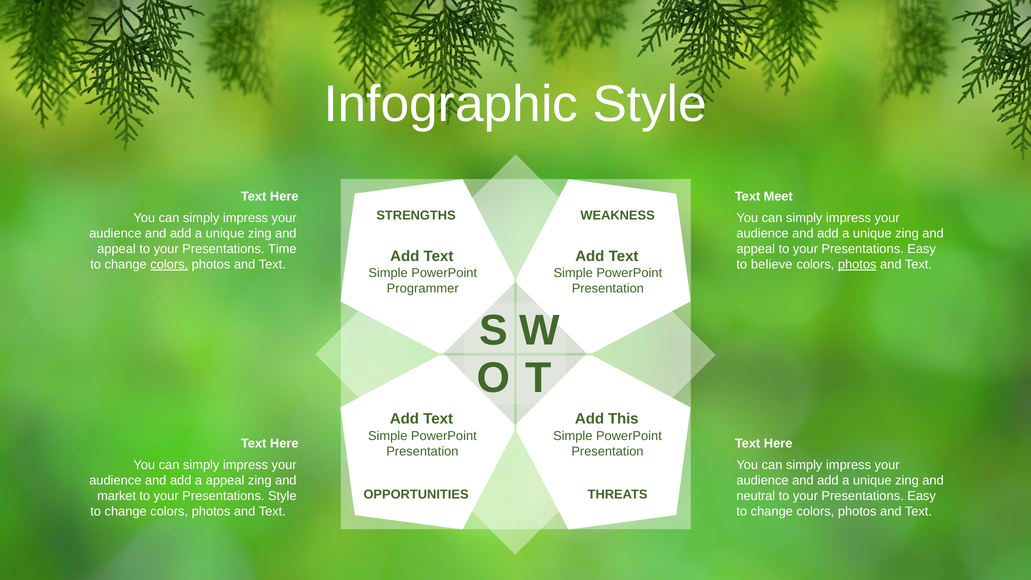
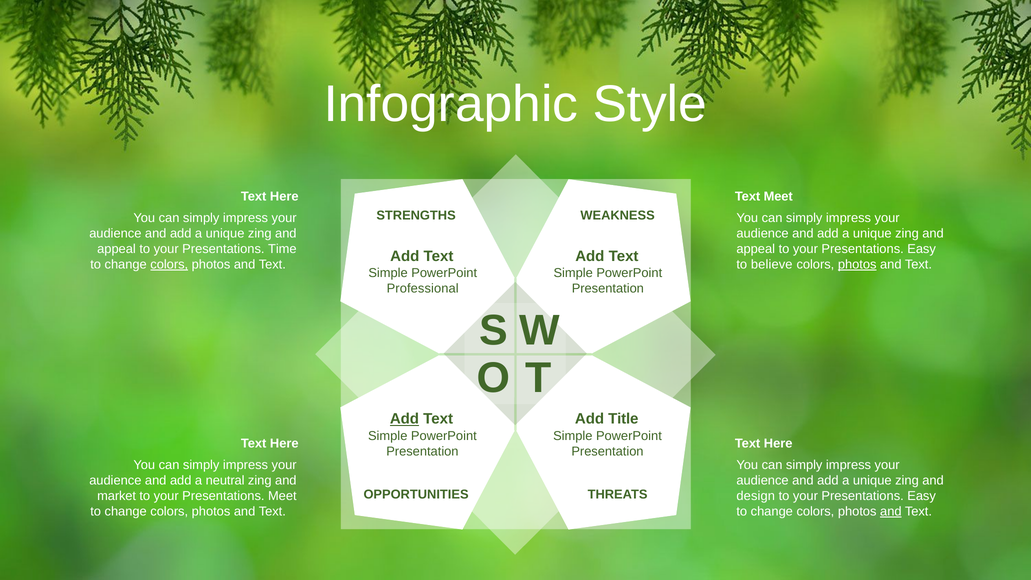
Programmer: Programmer -> Professional (423, 289)
Add underline: none -> present (404, 419)
This: This -> Title (623, 419)
a appeal: appeal -> neutral (225, 480)
Presentations Style: Style -> Meet (282, 496)
neutral: neutral -> design (756, 496)
and underline: none -> present (891, 511)
